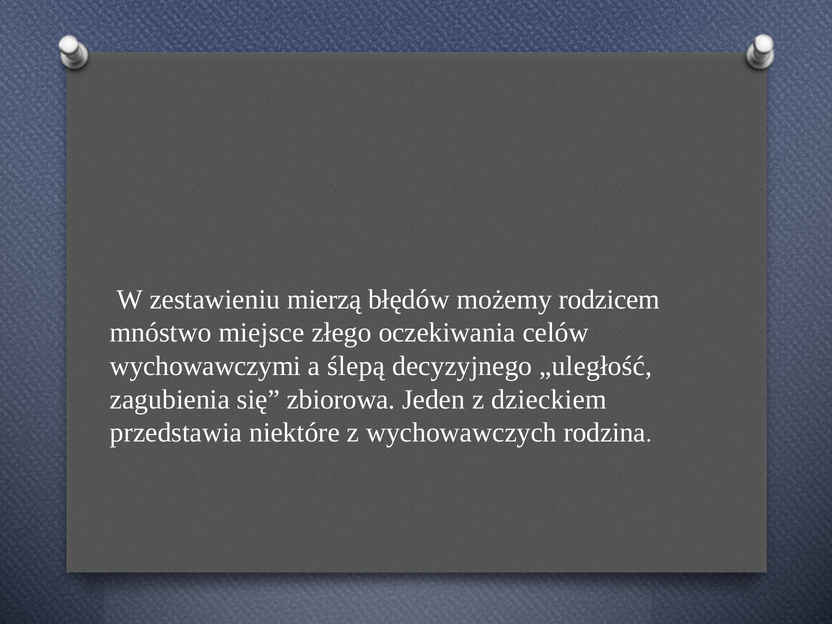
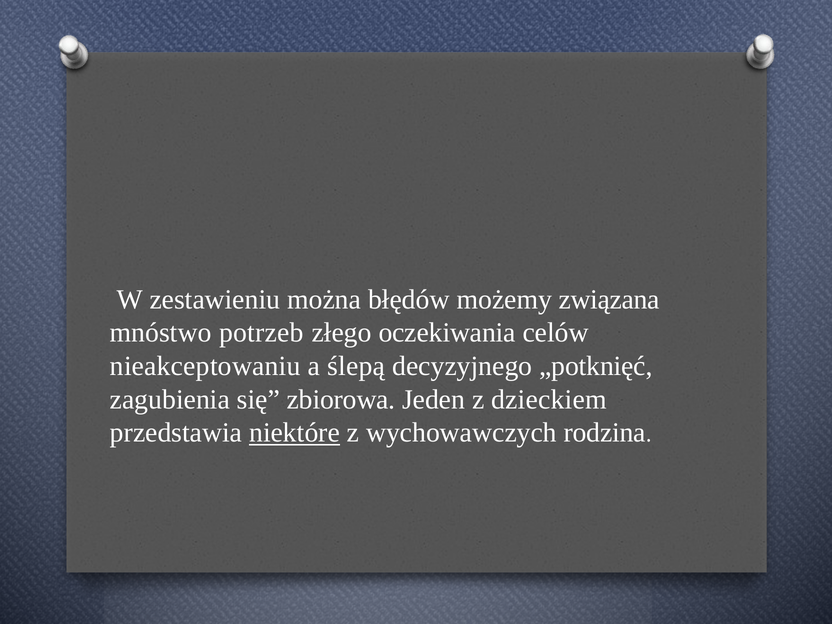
mierzą: mierzą -> można (324, 300)
rodzicem: rodzicem -> związana (609, 300)
miejsce: miejsce -> potrzeb (261, 333)
wychowawczymi: wychowawczymi -> nieakceptowaniu (205, 366)
„uległość: „uległość -> „potknięć (596, 366)
niektóre underline: none -> present (295, 433)
